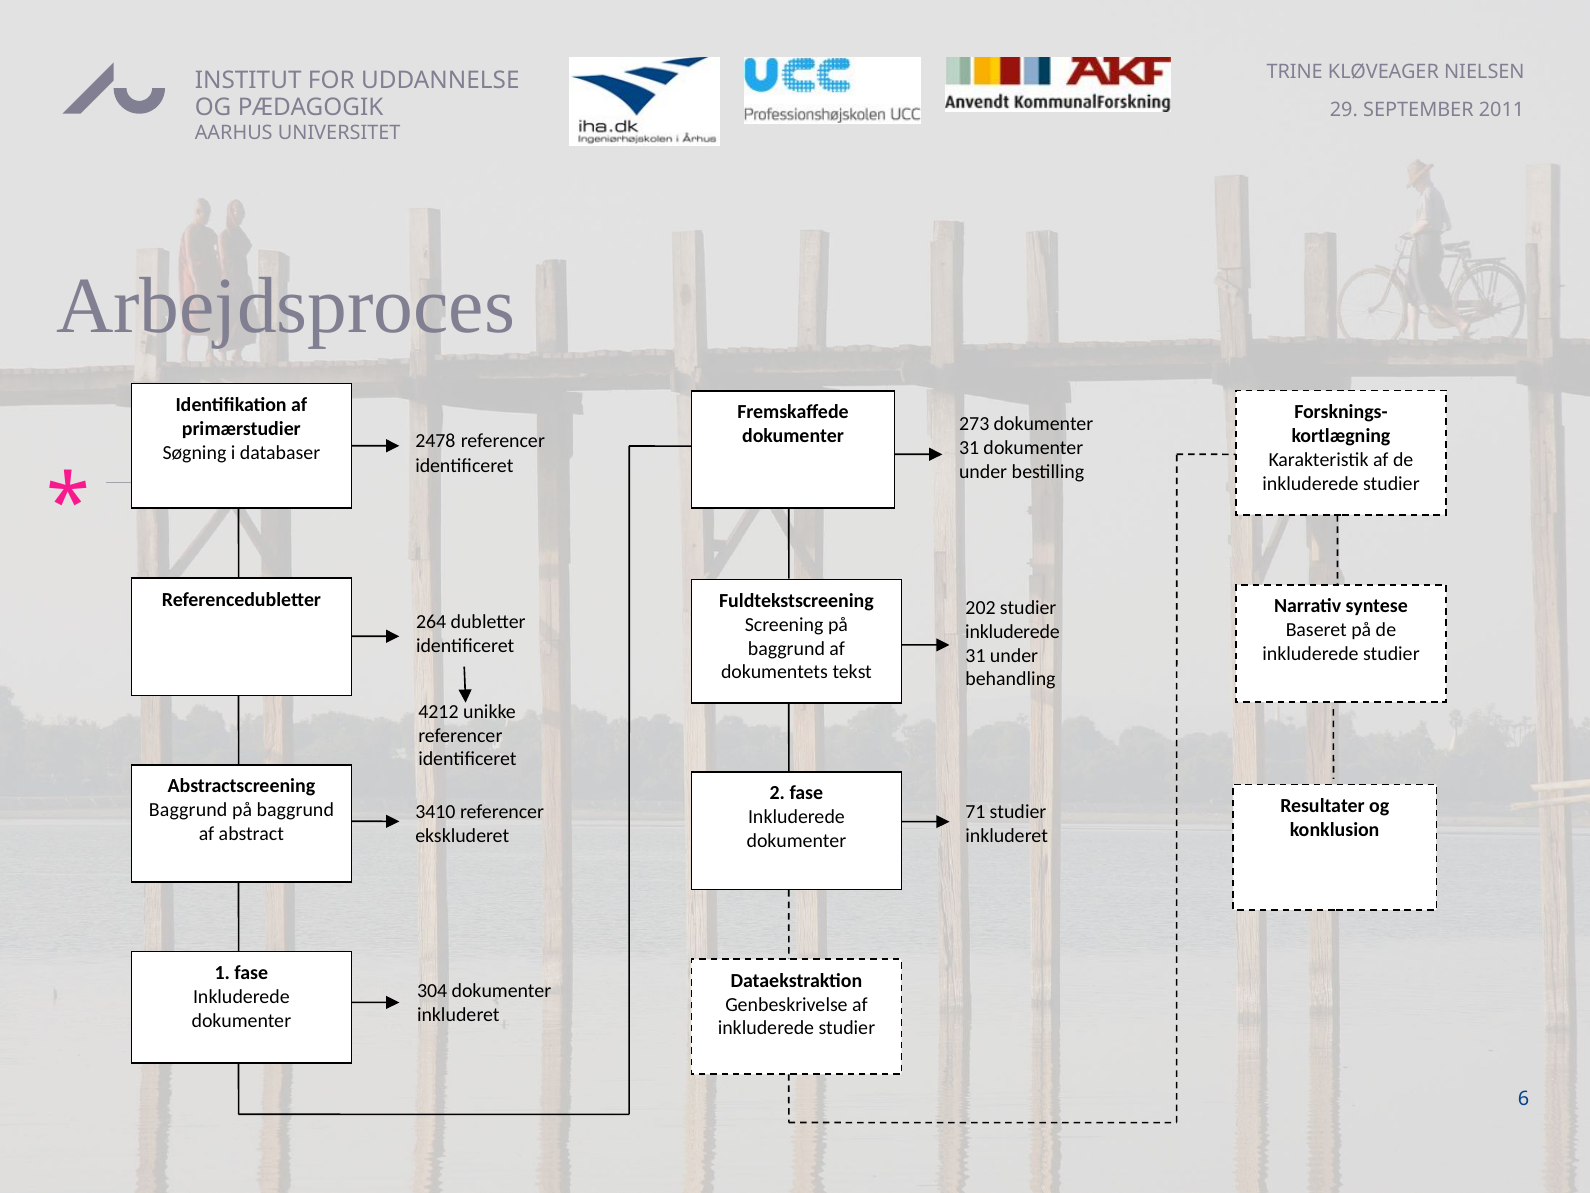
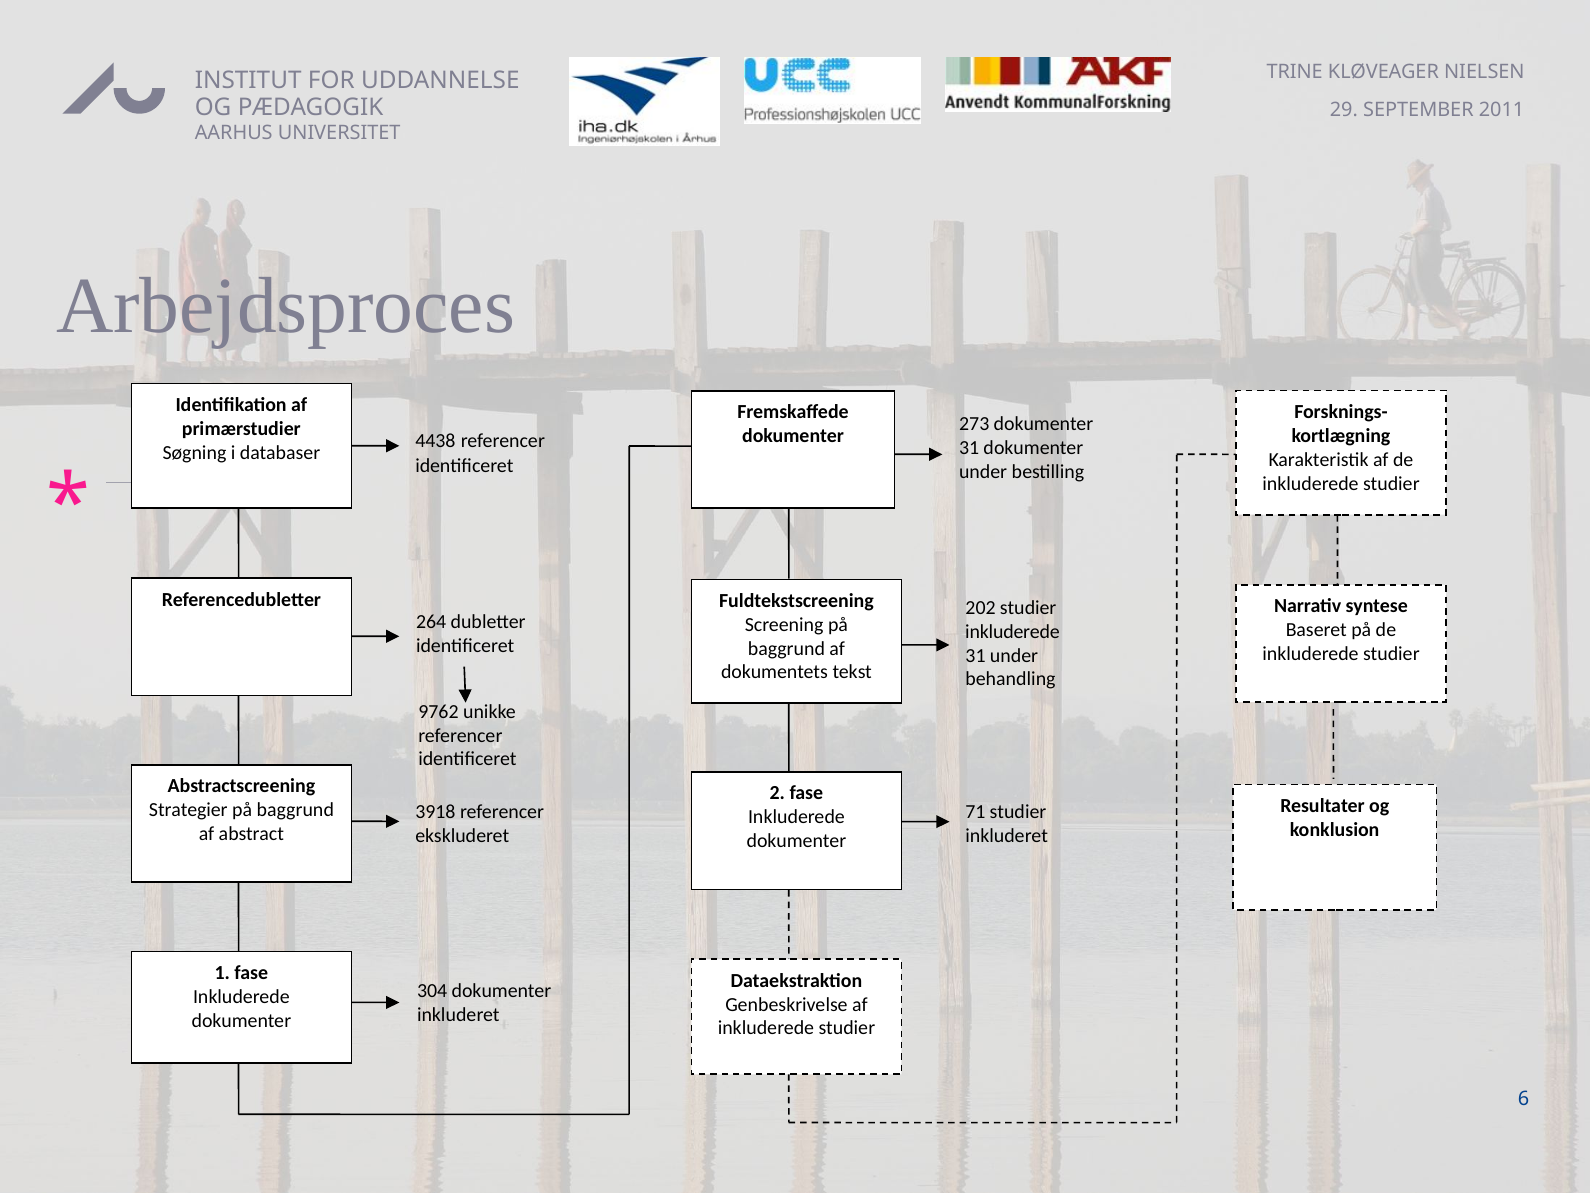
2478: 2478 -> 4438 (435, 441)
4212: 4212 -> 9762 (438, 711)
Baggrund: Baggrund -> Strategier (188, 810)
3410: 3410 -> 3918 (435, 811)
